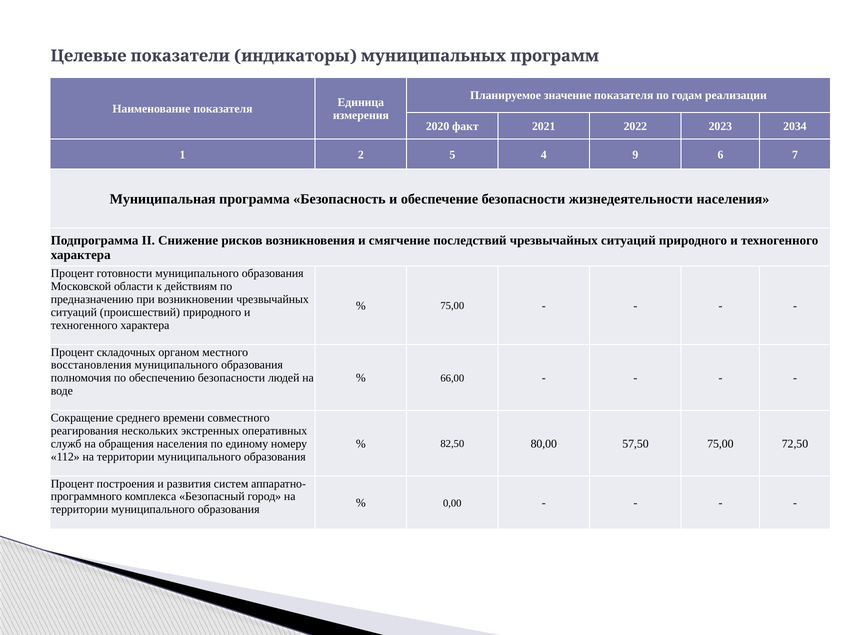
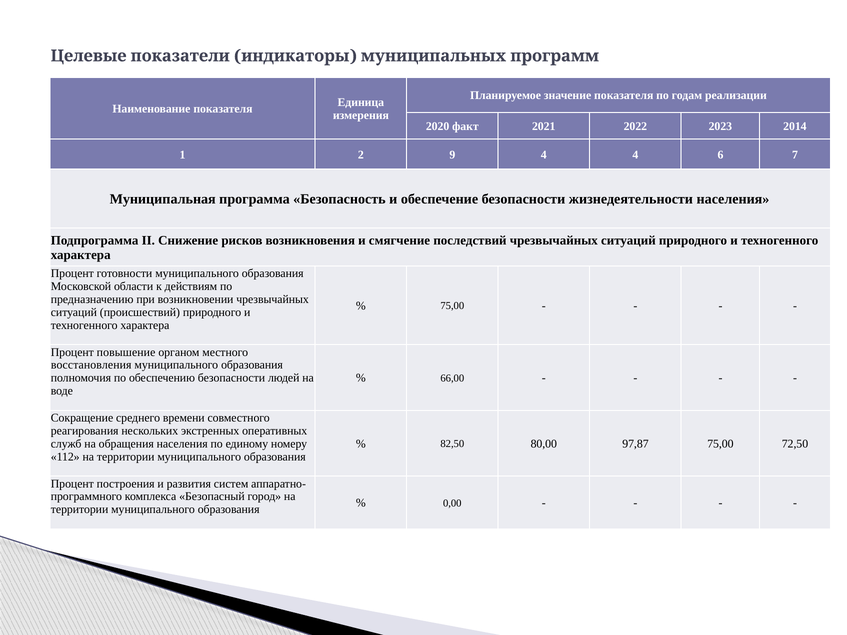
2034: 2034 -> 2014 (795, 126)
5: 5 -> 9 (452, 155)
4 9: 9 -> 4 (635, 155)
складочных: складочных -> повышение (126, 352)
57,50: 57,50 -> 97,87 (635, 444)
